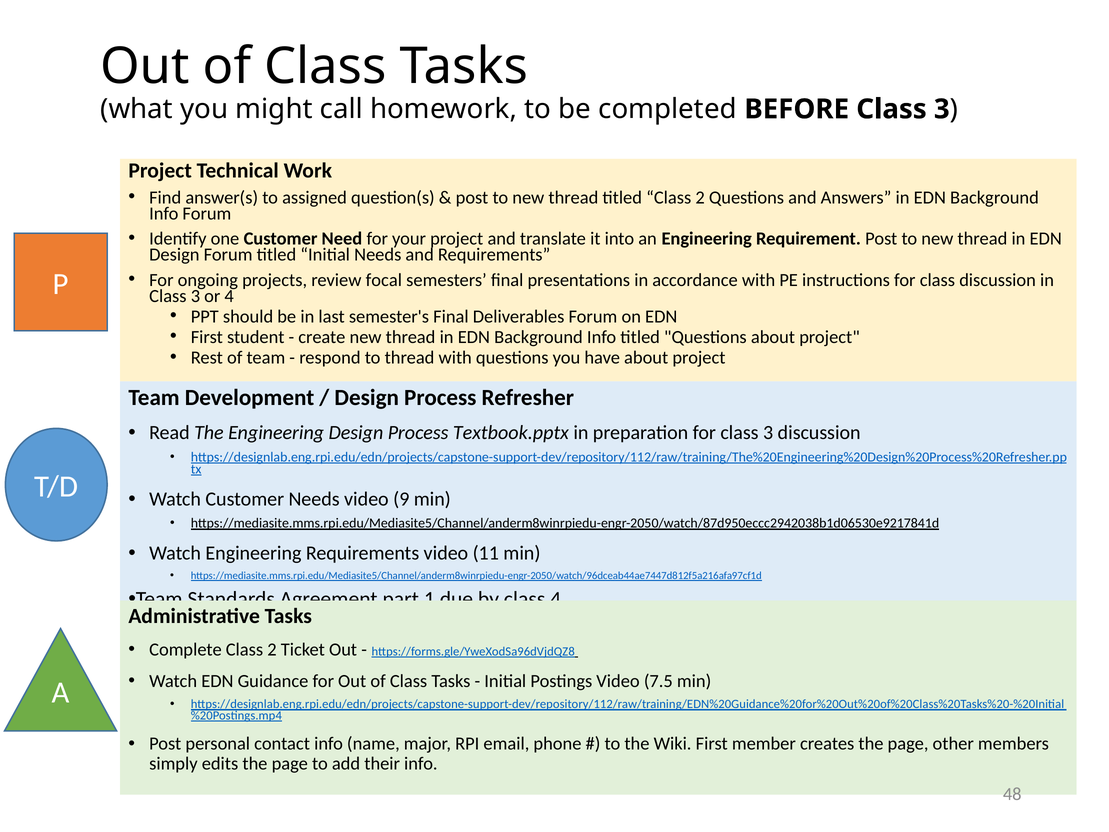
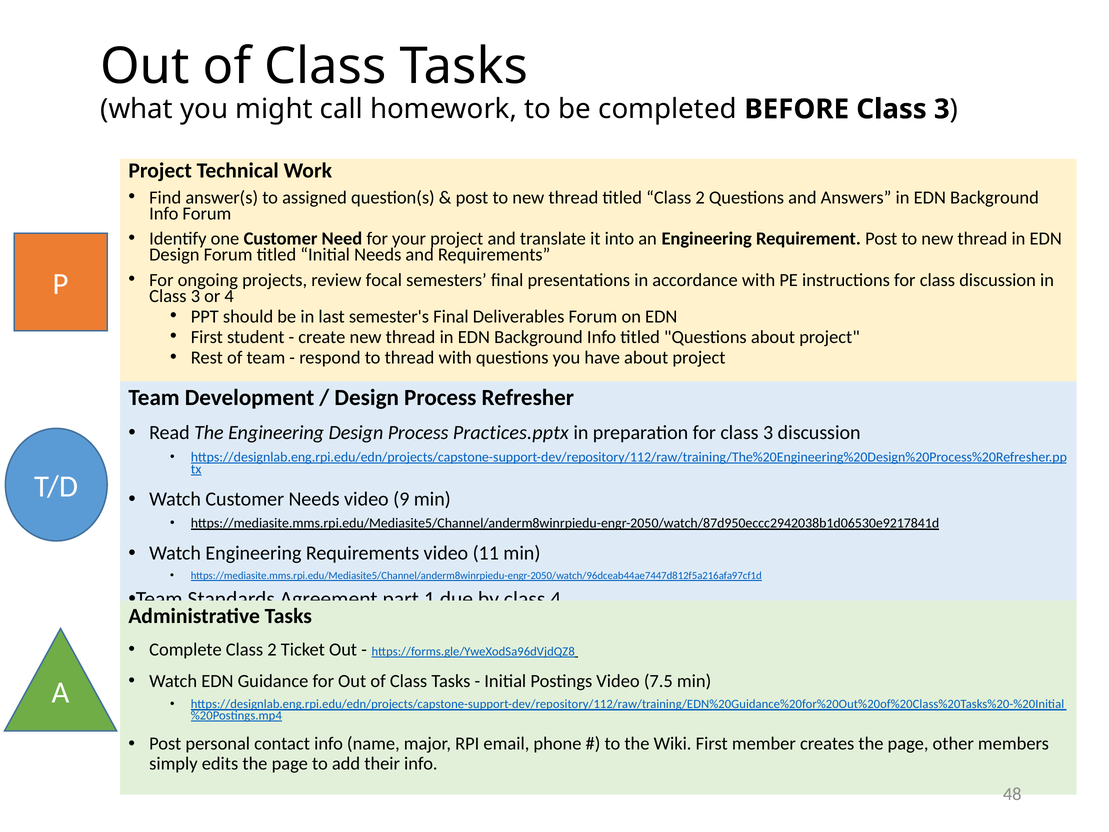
Textbook.pptx: Textbook.pptx -> Practices.pptx (511, 433)
